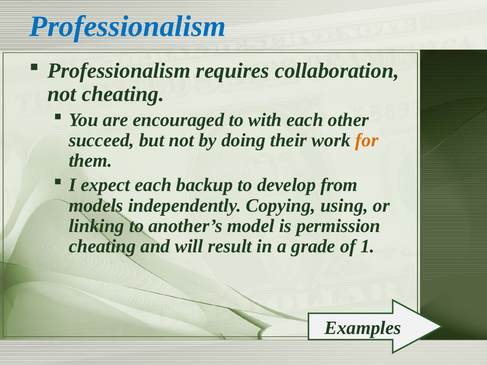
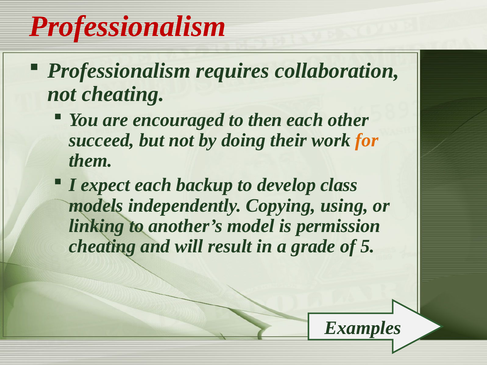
Professionalism colour: blue -> red (128, 26)
with: with -> then (265, 120)
from: from -> class (339, 185)
1: 1 -> 5 (368, 246)
